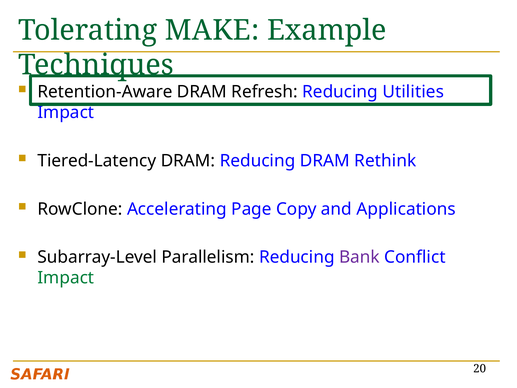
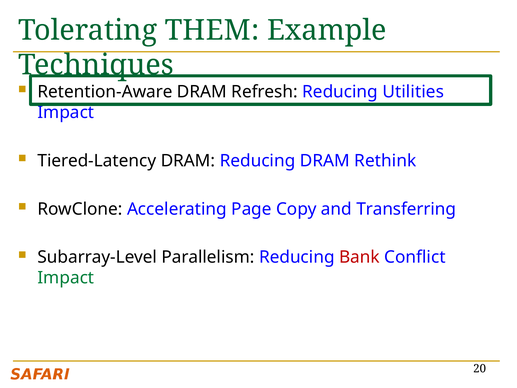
MAKE: MAKE -> THEM (212, 30)
Applications: Applications -> Transferring (406, 209)
Bank colour: purple -> red (359, 257)
